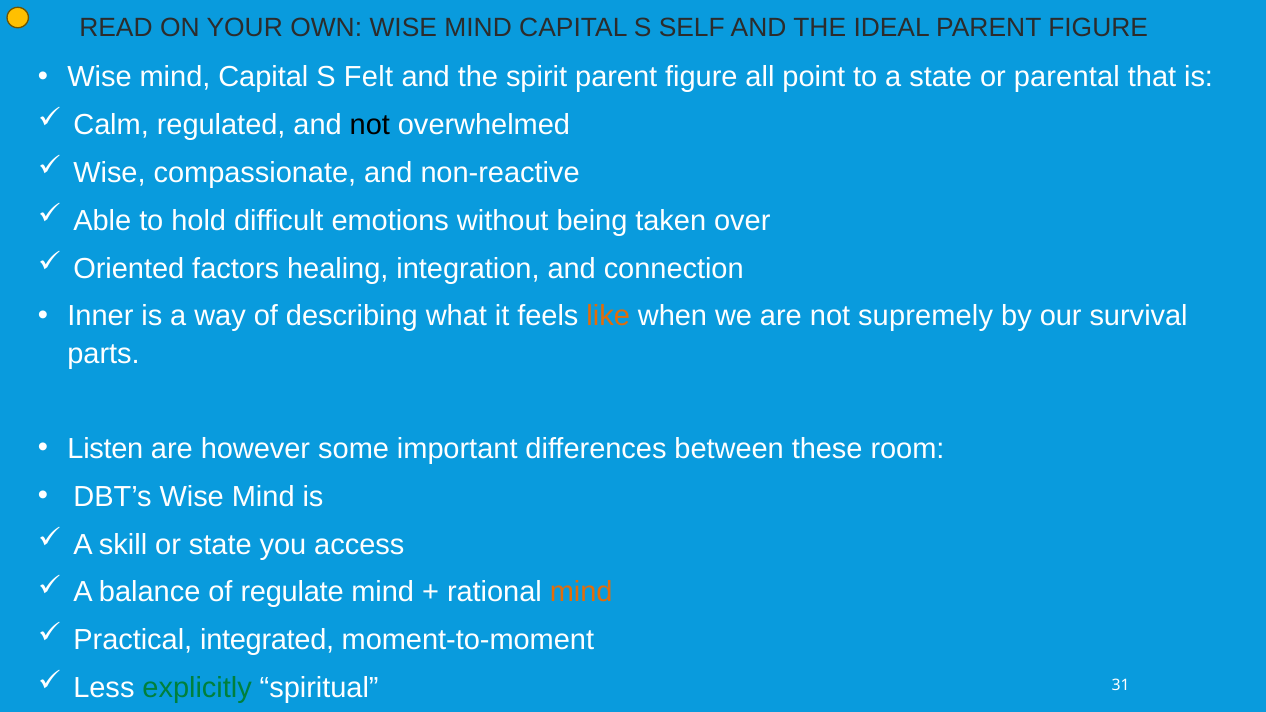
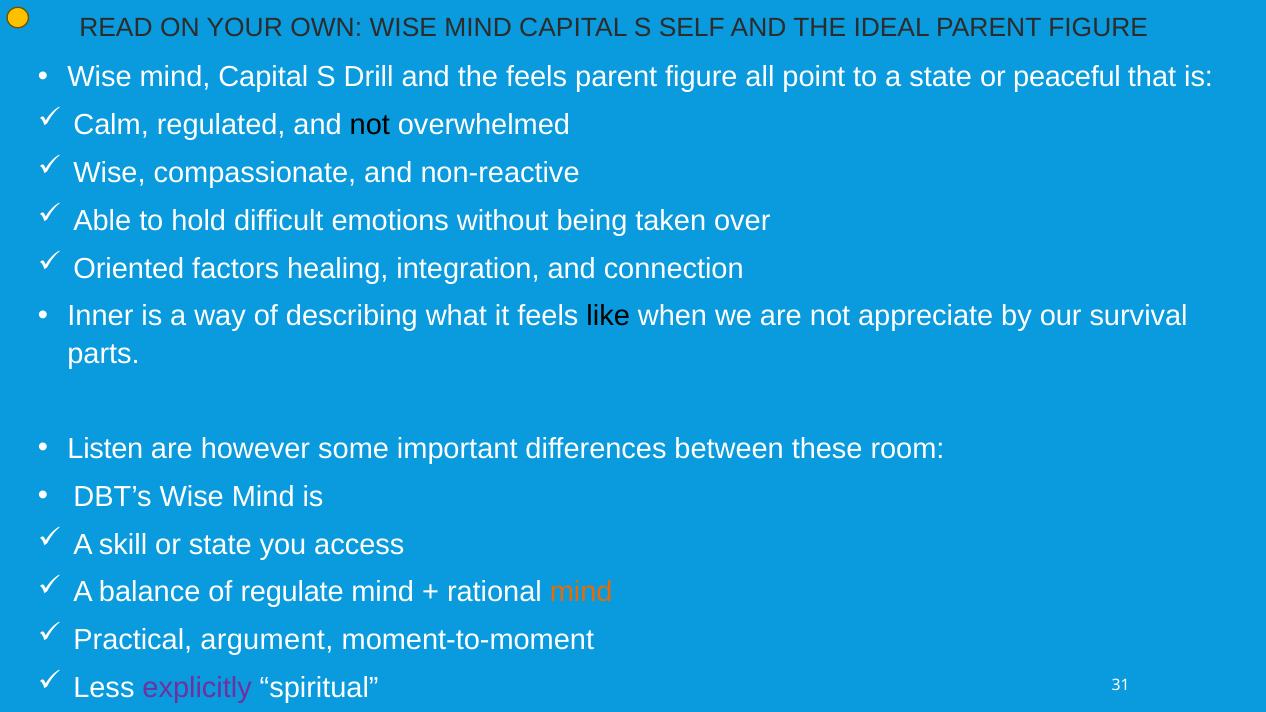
Felt: Felt -> Drill (369, 77)
the spirit: spirit -> feels (537, 77)
parental: parental -> peaceful (1067, 77)
like colour: orange -> black (608, 316)
supremely: supremely -> appreciate (926, 316)
integrated: integrated -> argument (267, 640)
explicitly colour: green -> purple (197, 688)
